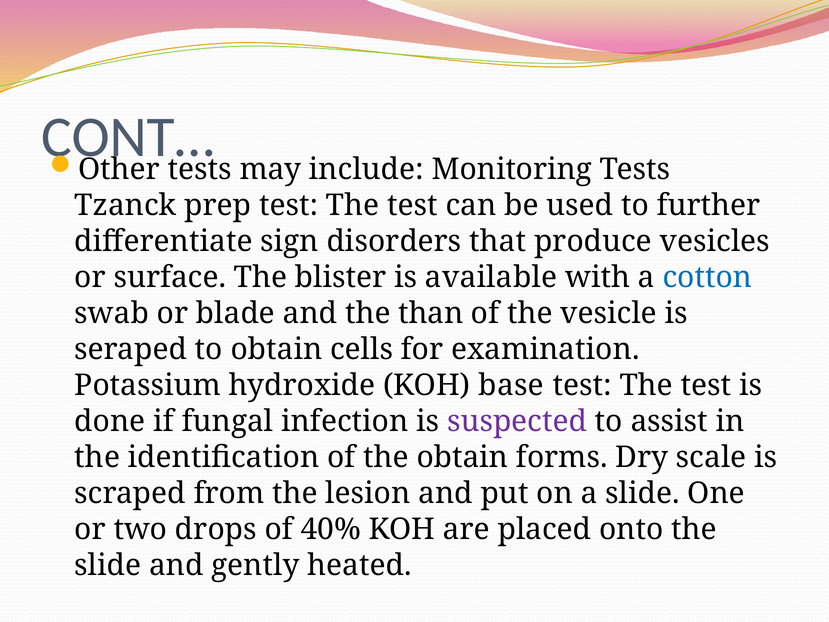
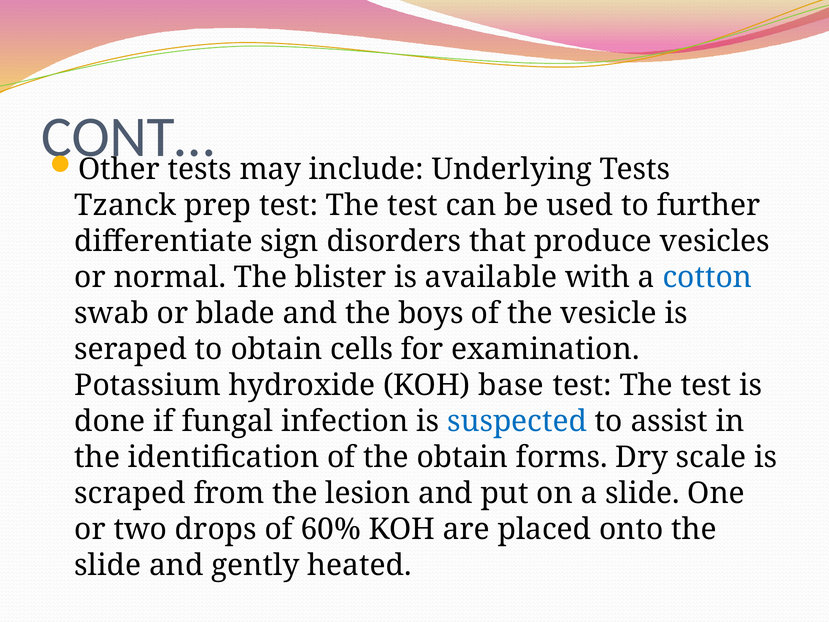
Monitoring: Monitoring -> Underlying (512, 169)
surface: surface -> normal (170, 277)
than: than -> boys (431, 313)
suspected colour: purple -> blue (517, 421)
40%: 40% -> 60% (331, 529)
